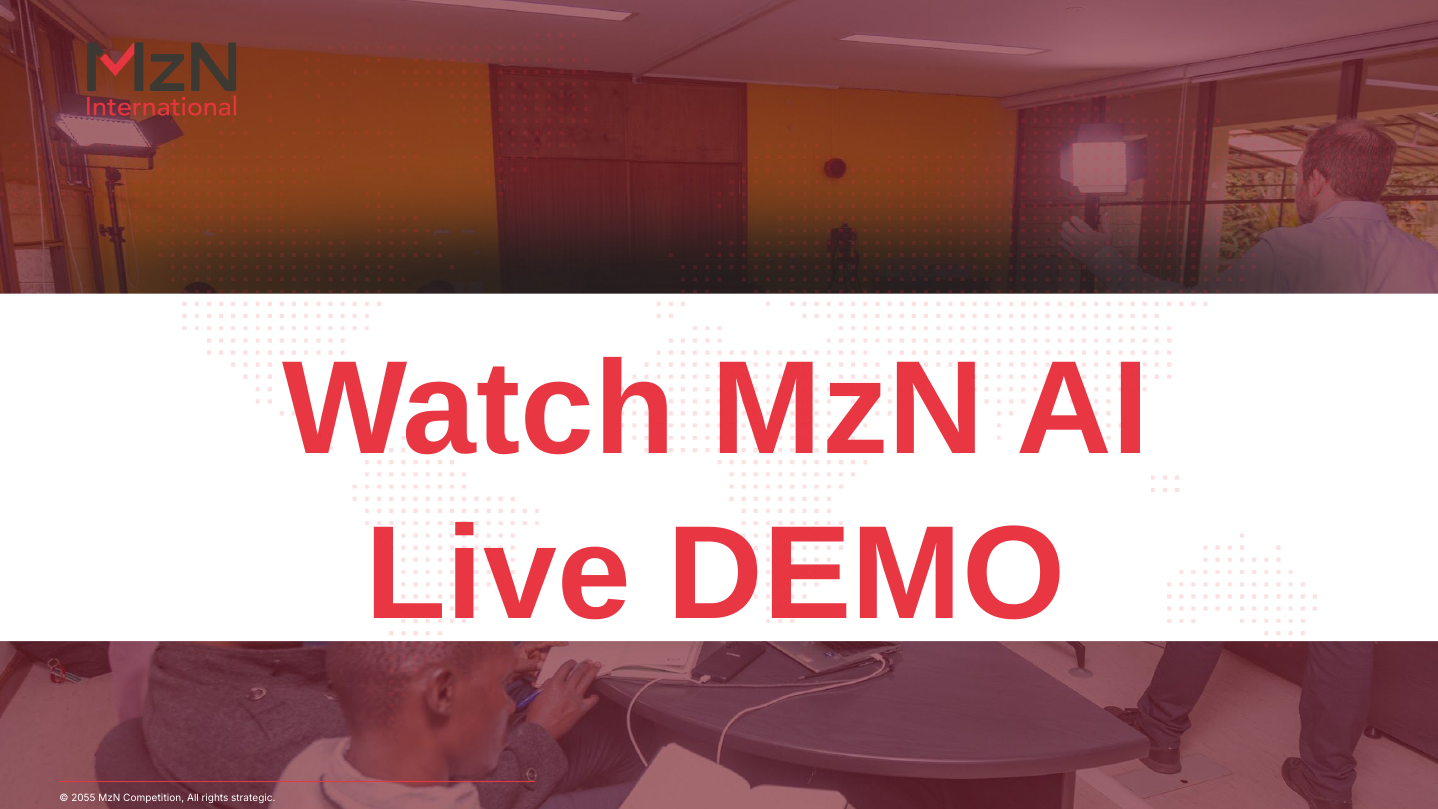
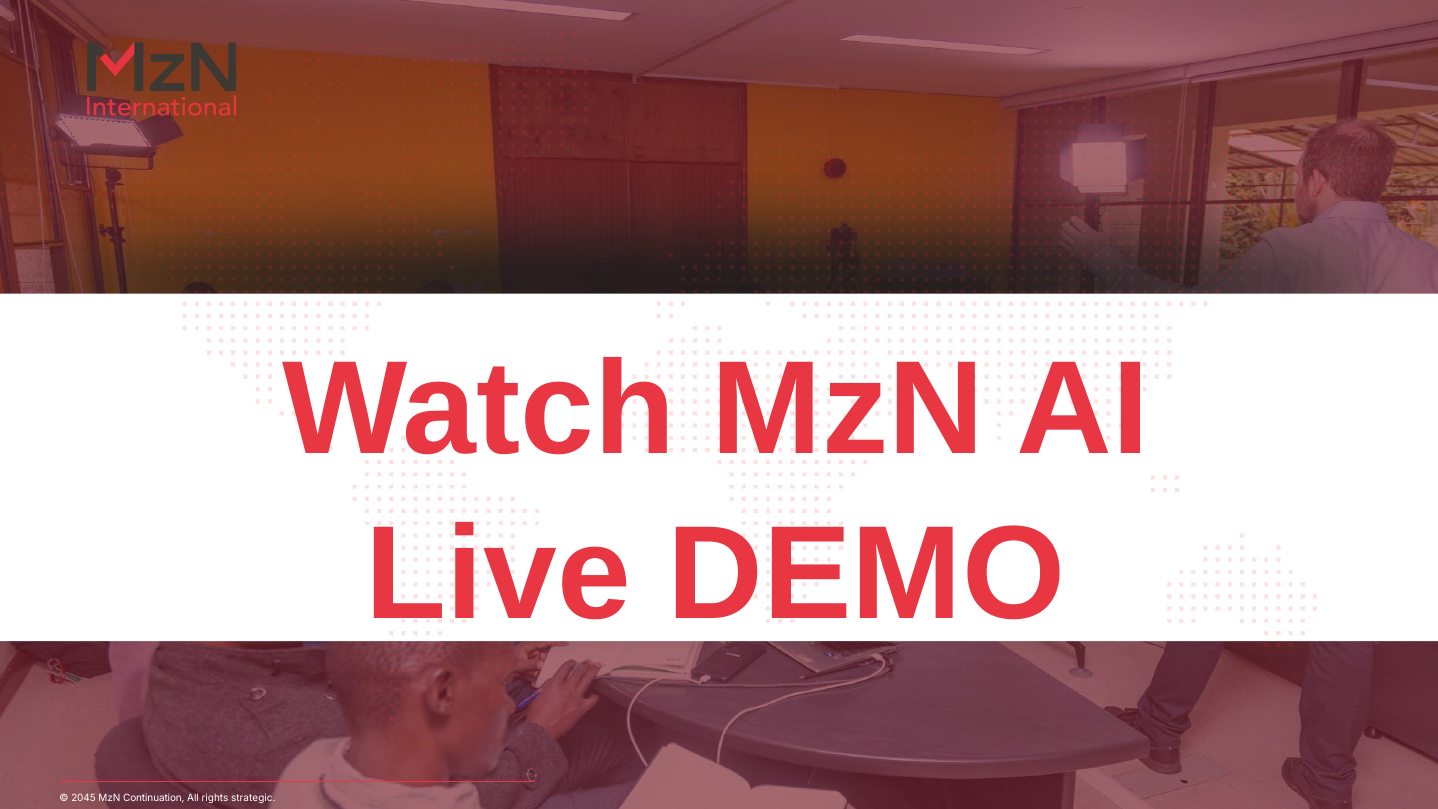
2055: 2055 -> 2045 (83, 798)
Competition: Competition -> Continuation (154, 798)
